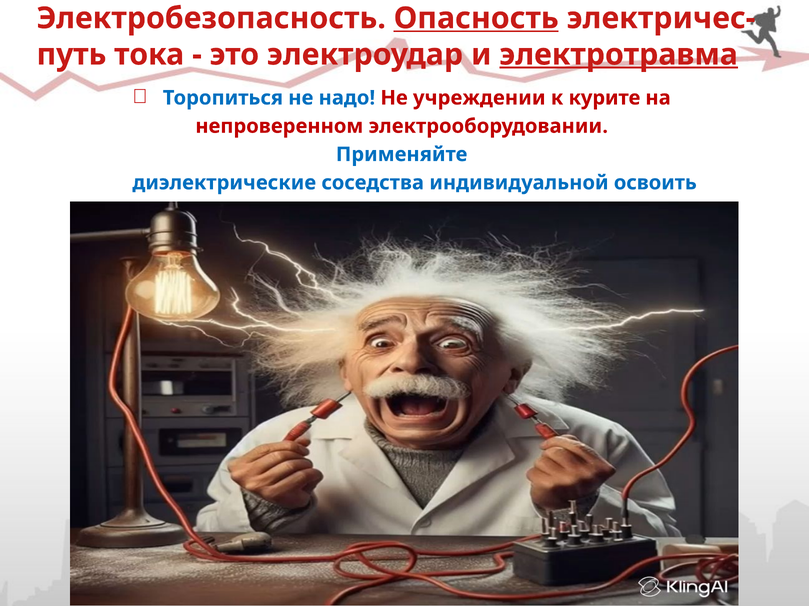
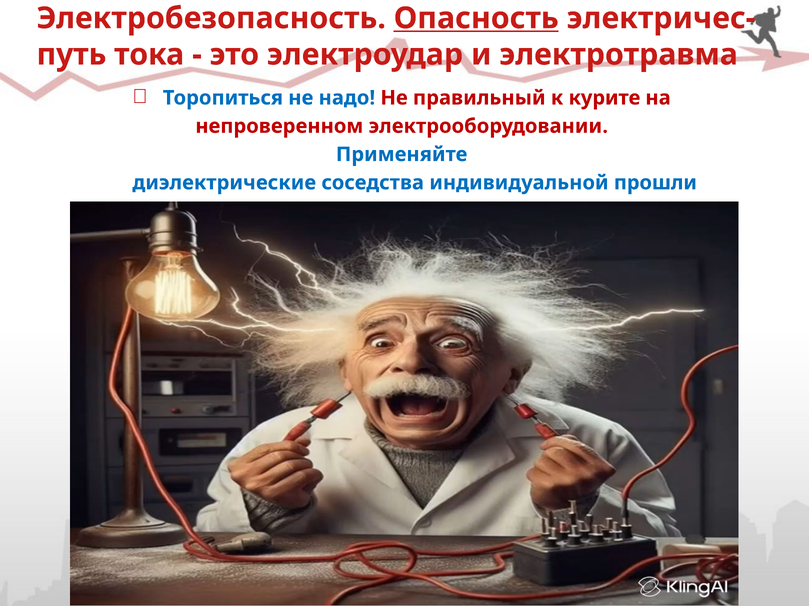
электротравма underline: present -> none (619, 55)
учреждении: учреждении -> правильный (479, 98)
освоить: освоить -> прошли (655, 183)
